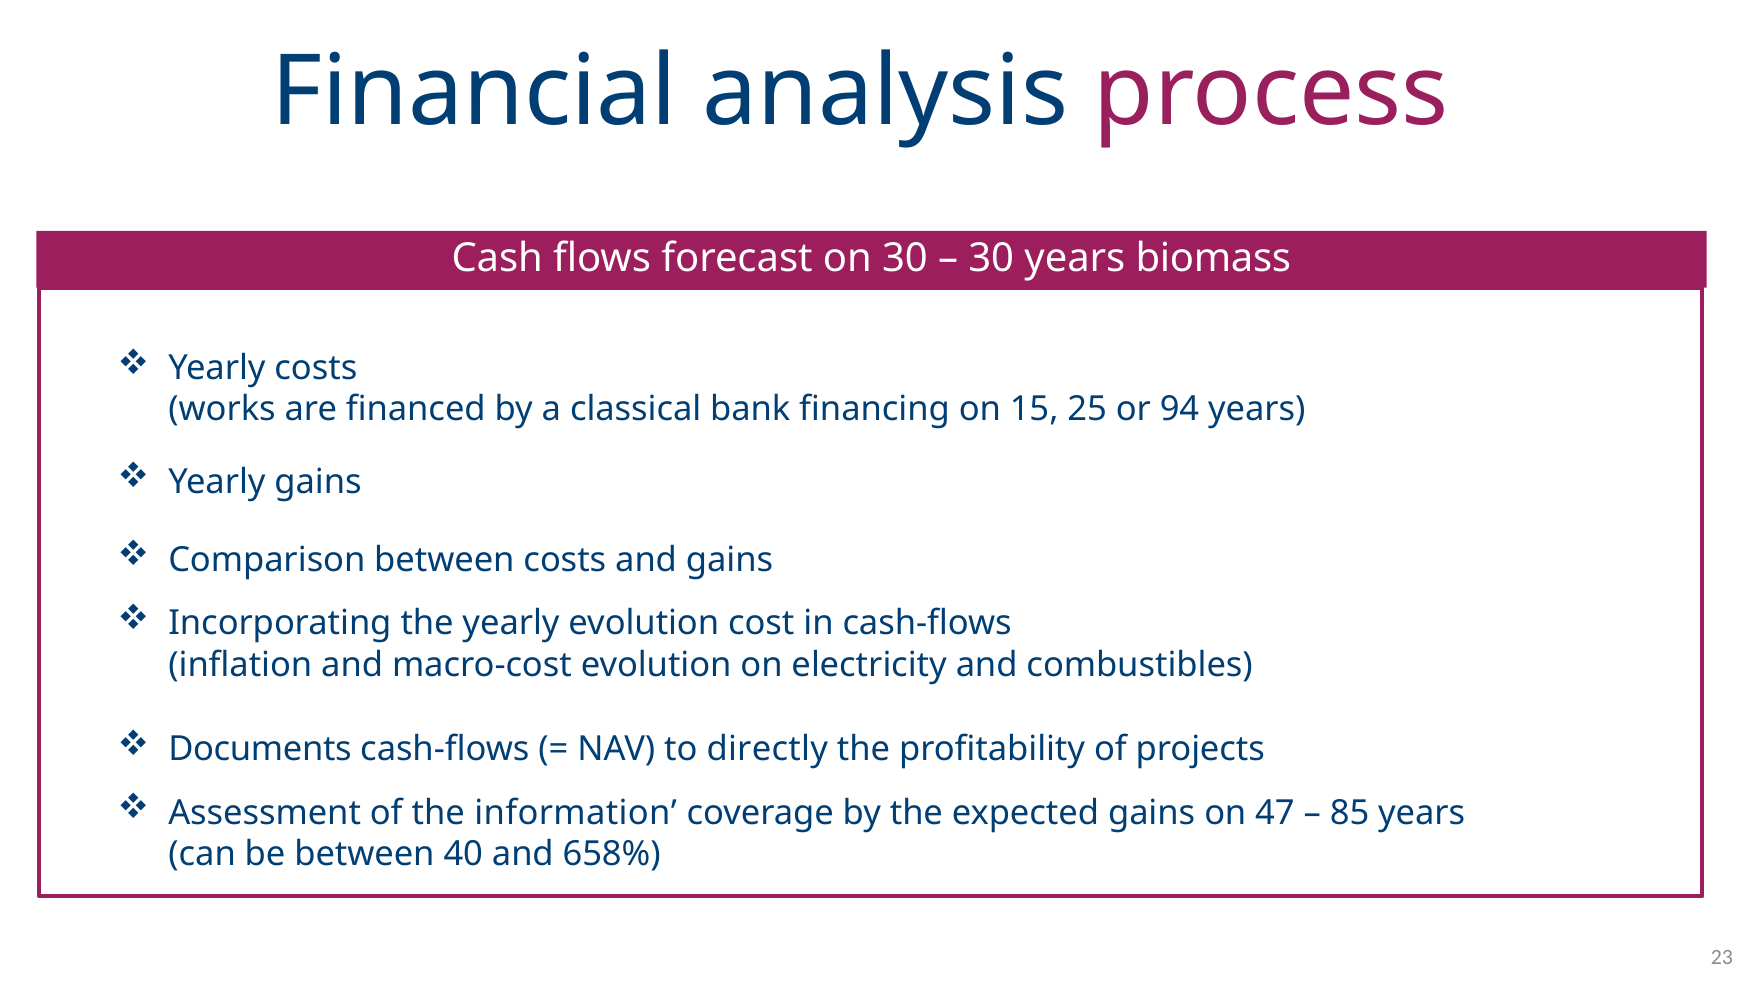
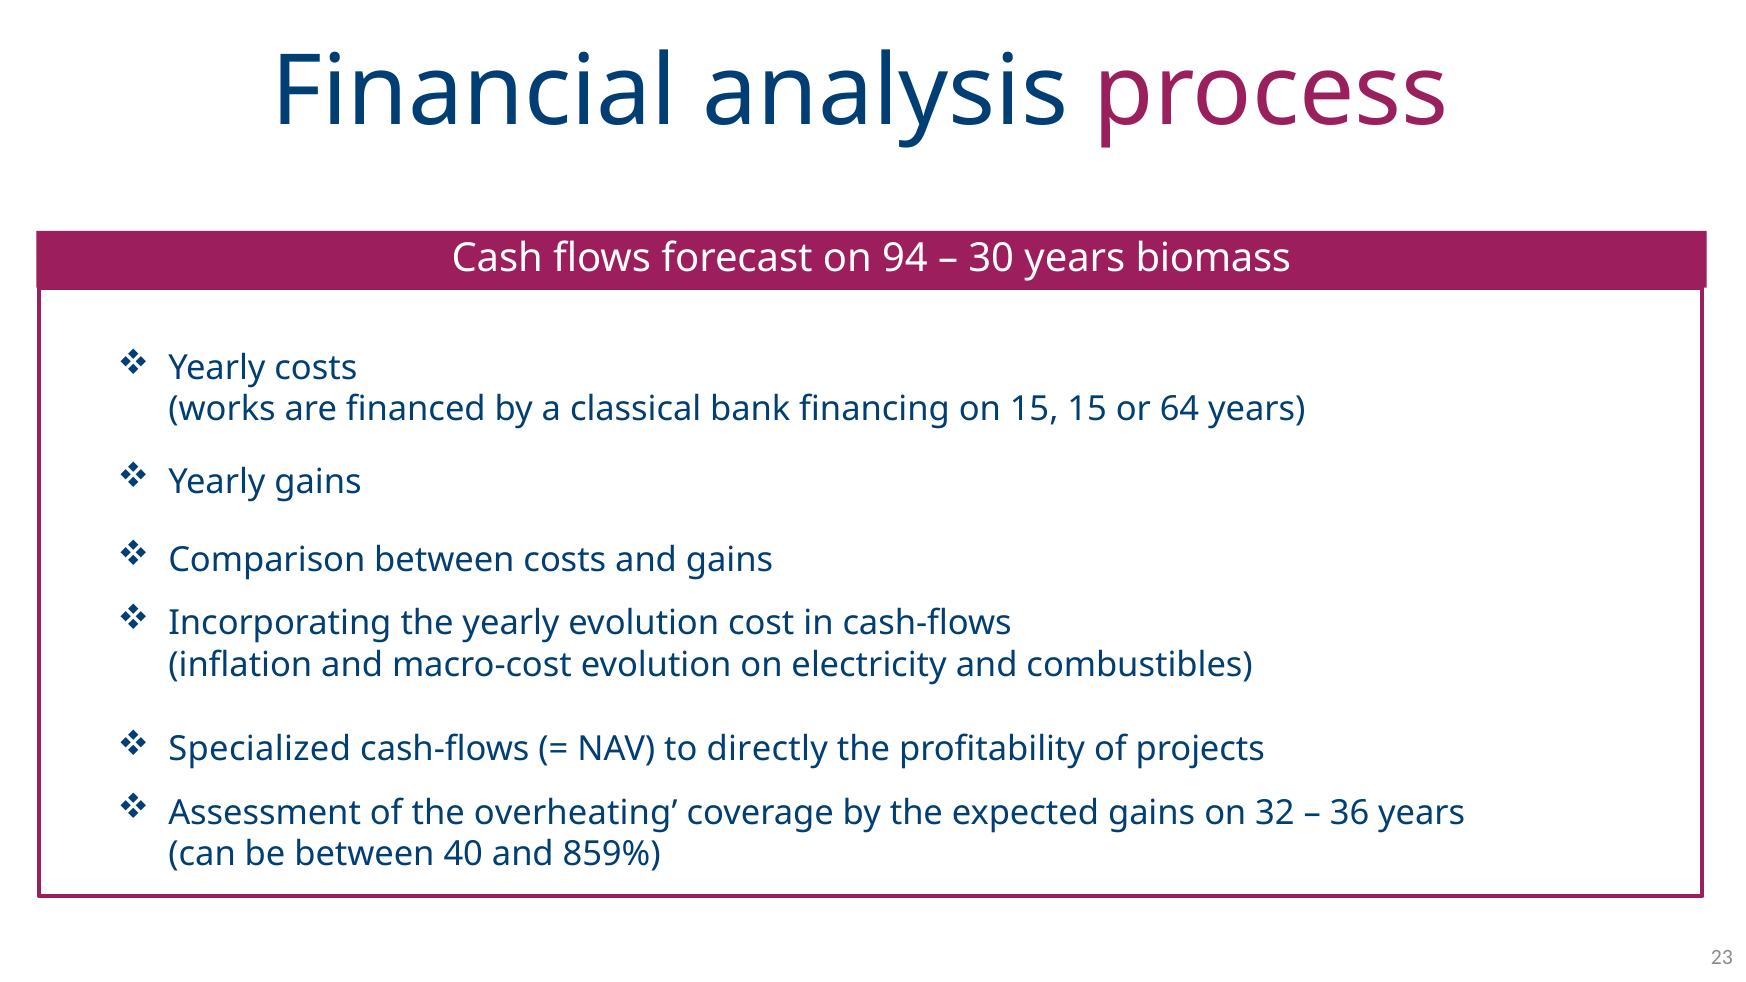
on 30: 30 -> 94 (905, 259)
15 25: 25 -> 15 (1087, 410)
94: 94 -> 64 (1179, 410)
Documents: Documents -> Specialized (260, 749)
information: information -> overheating (576, 813)
47: 47 -> 32 (1275, 813)
85: 85 -> 36 (1350, 813)
658%: 658% -> 859% (612, 854)
